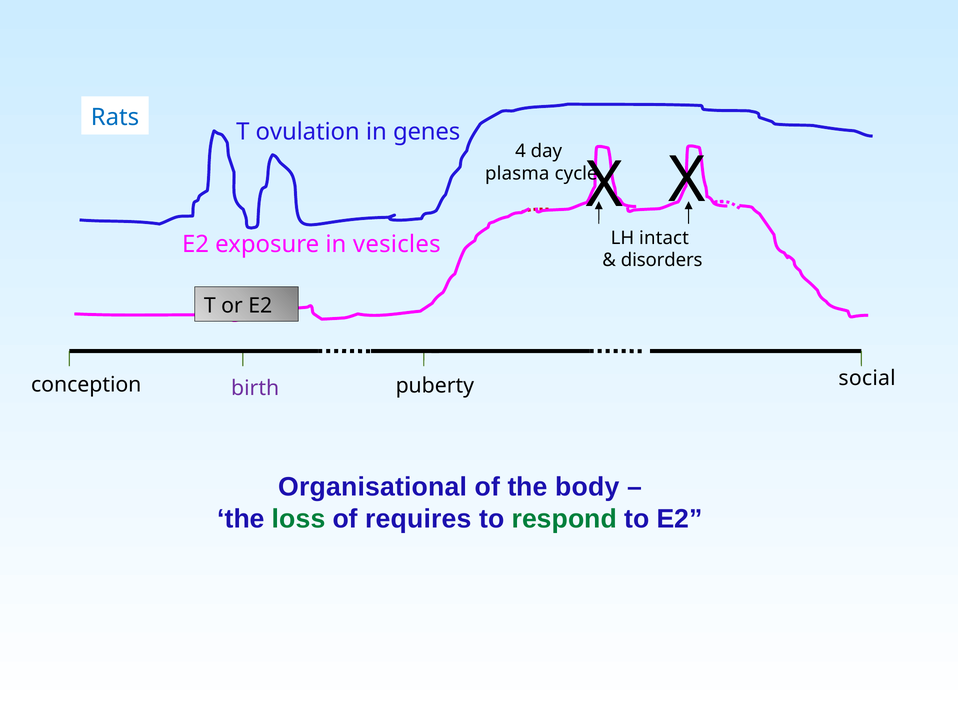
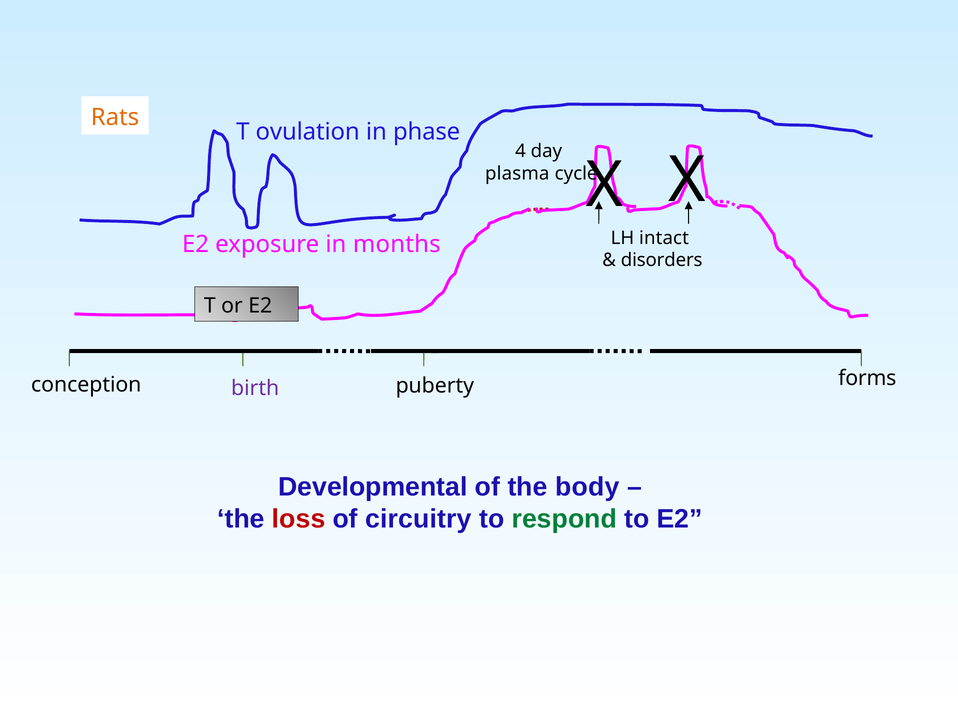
Rats colour: blue -> orange (115, 117)
genes: genes -> phase (427, 132)
vesicles: vesicles -> months (397, 244)
social: social -> forms (867, 378)
Organisational: Organisational -> Developmental (373, 487)
loss colour: green -> red (299, 518)
requires: requires -> circuitry (418, 518)
